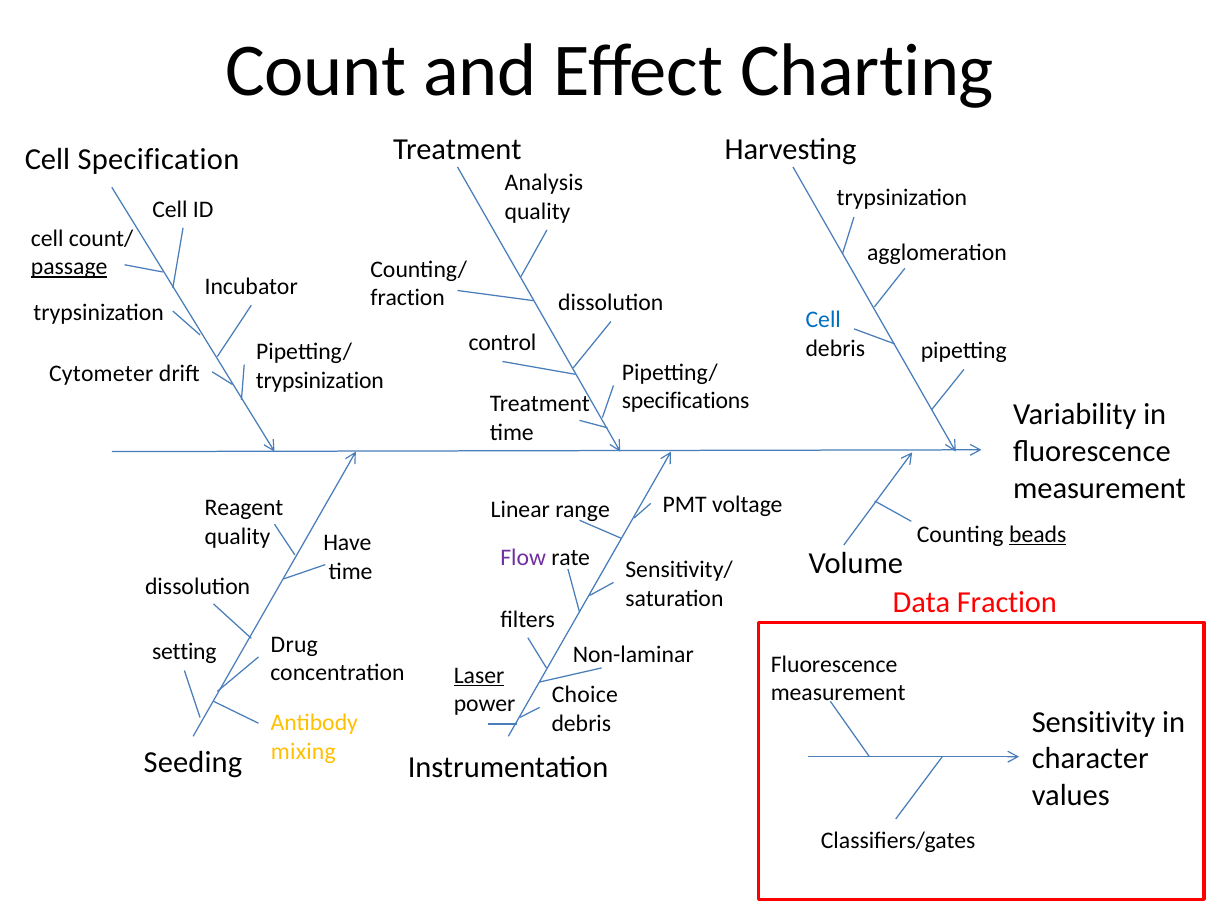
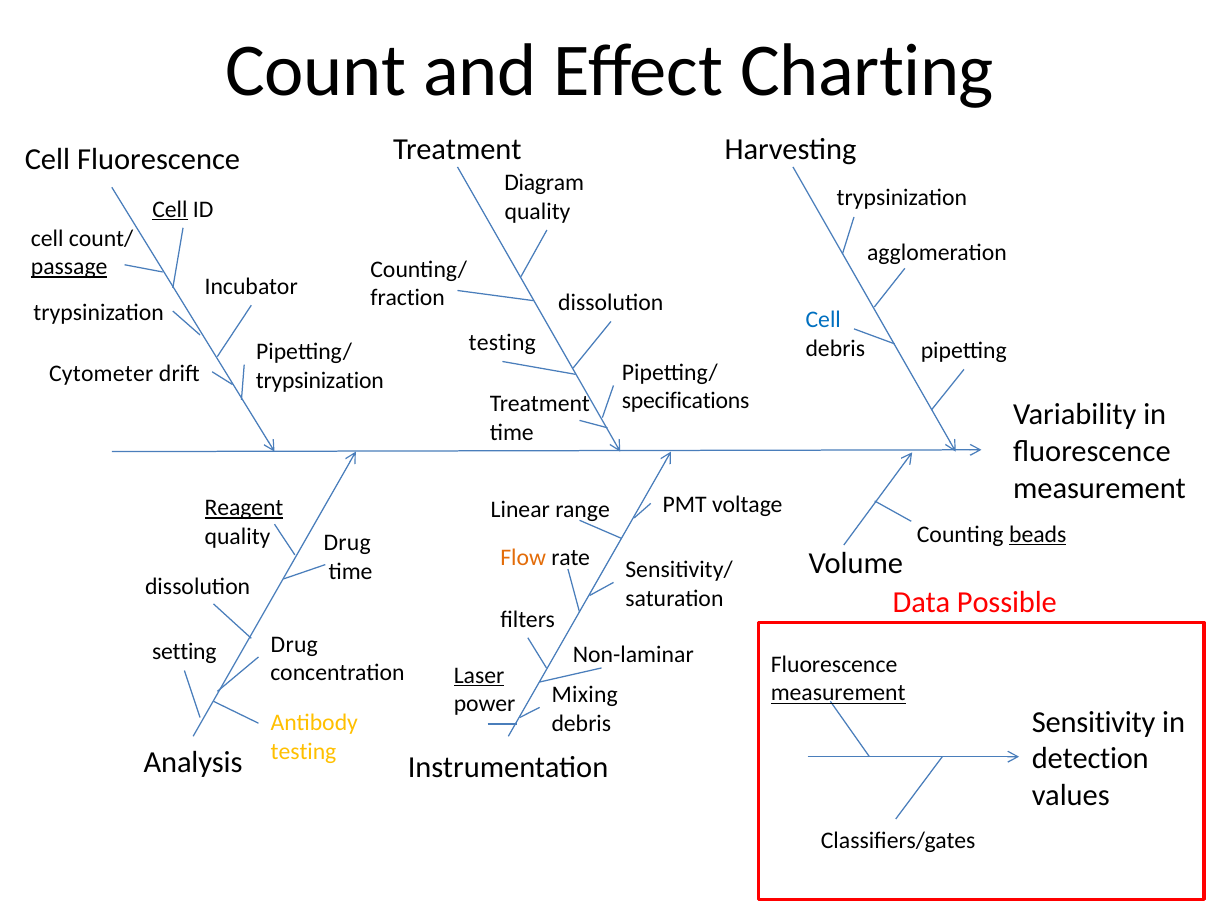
Cell Specification: Specification -> Fluorescence (159, 159)
Analysis: Analysis -> Diagram (544, 183)
Cell underline: none -> present (170, 209)
control: control -> testing (502, 343)
Reagent underline: none -> present (244, 508)
Have: Have -> Drug (347, 543)
Flow colour: purple -> orange (523, 557)
Data Fraction: Fraction -> Possible (1007, 603)
measurement underline: none -> present (838, 693)
Choice: Choice -> Mixing (585, 695)
mixing: mixing -> testing (303, 752)
character: character -> detection (1090, 759)
Seeding: Seeding -> Analysis (193, 763)
